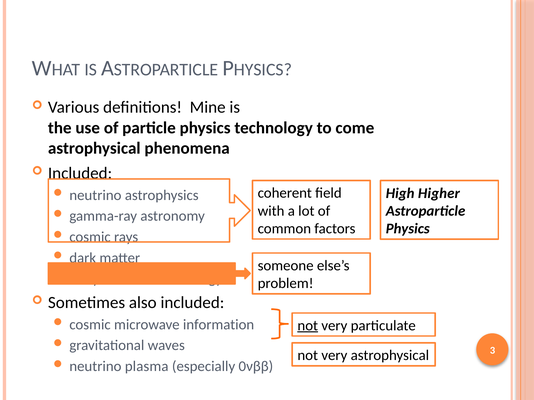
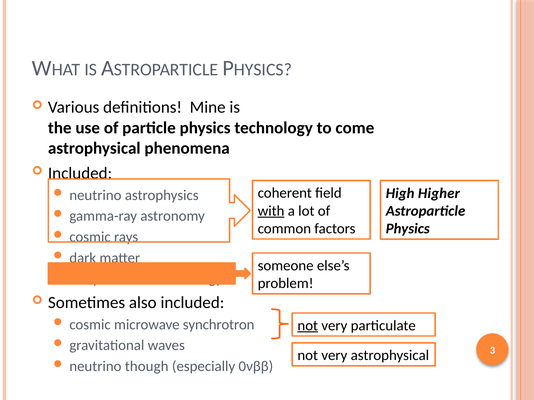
with underline: none -> present (271, 211)
information: information -> synchrotron (219, 325)
plasma: plasma -> though (147, 367)
